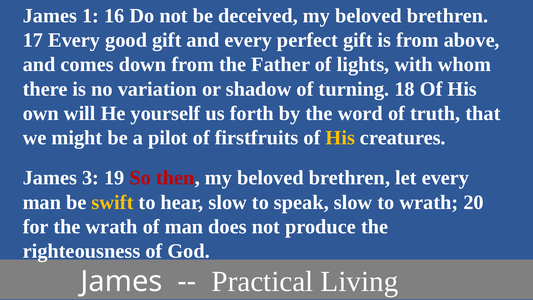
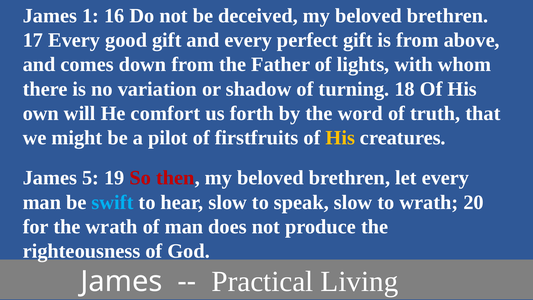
yourself: yourself -> comfort (165, 113)
3: 3 -> 5 (91, 178)
swift colour: yellow -> light blue (113, 202)
